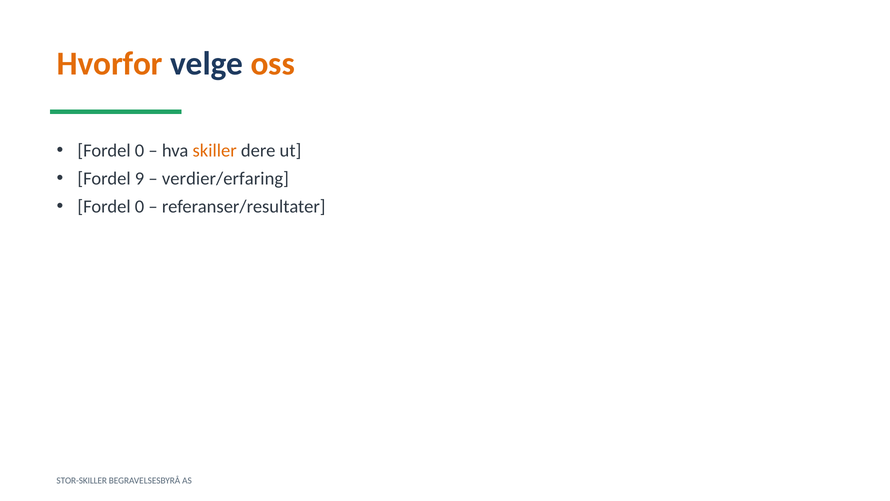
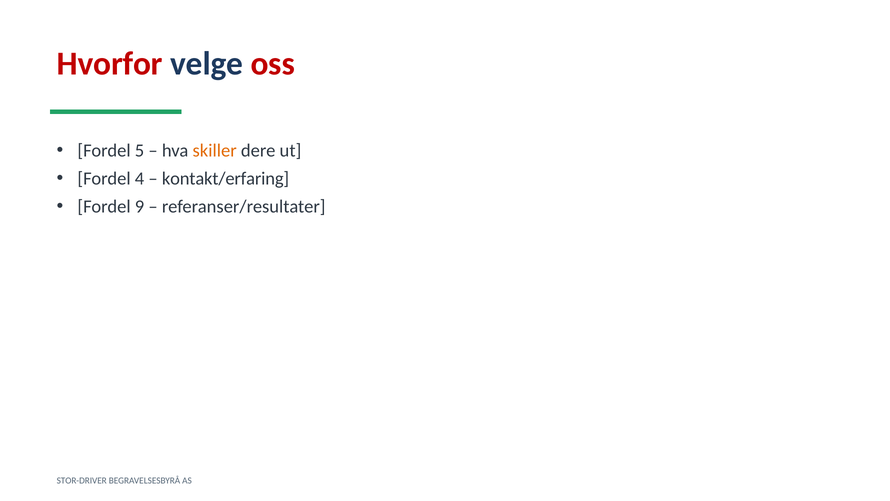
Hvorfor colour: orange -> red (110, 64)
oss colour: orange -> red (273, 64)
0: 0 -> 5 (140, 151)
9: 9 -> 4 (140, 179)
verdier/erfaring: verdier/erfaring -> kontakt/erfaring (226, 179)
0: 0 -> 9 (140, 206)
STOR-SKILLER: STOR-SKILLER -> STOR-DRIVER (82, 480)
